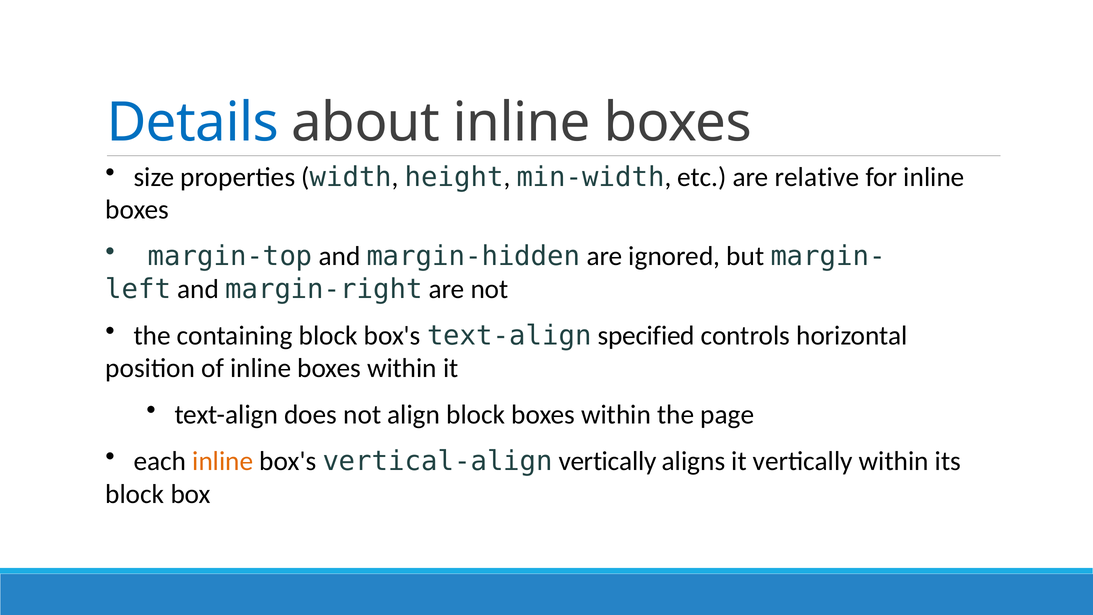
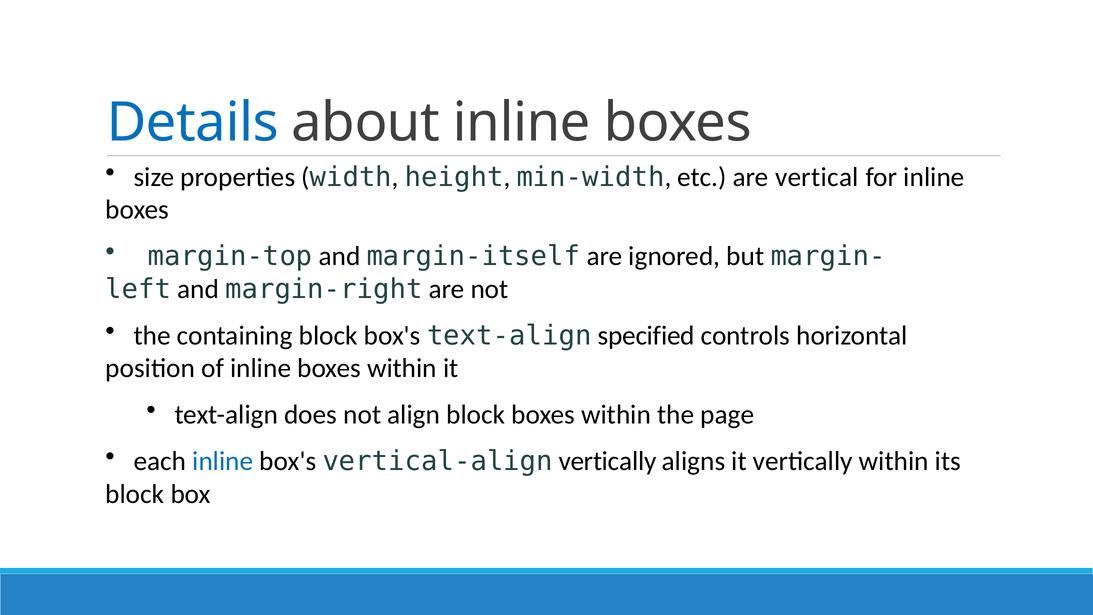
relative: relative -> vertical (817, 177)
margin-hidden: margin-hidden -> margin-itself (473, 256)
inline colour: orange -> blue (223, 461)
